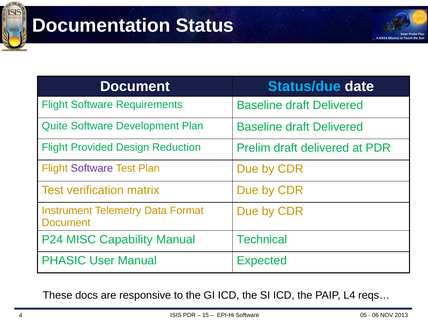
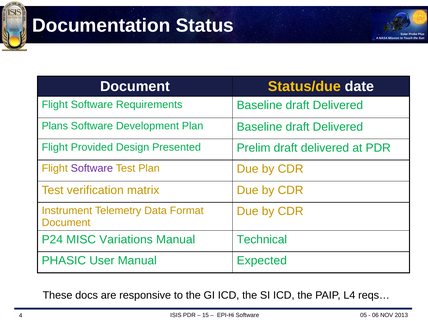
Status/due colour: light blue -> yellow (304, 86)
Quite: Quite -> Plans (55, 126)
Reduction: Reduction -> Presented (177, 147)
Capability: Capability -> Variations (126, 240)
